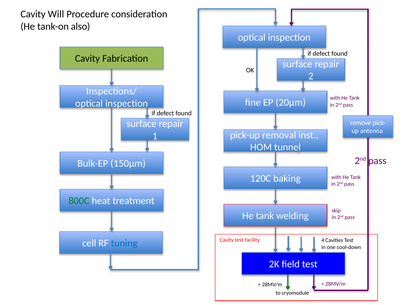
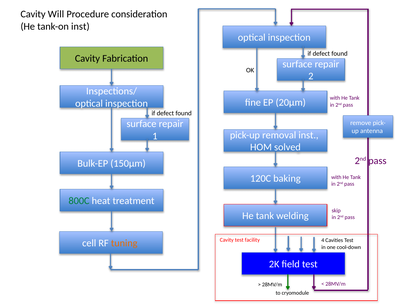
tank-on also: also -> inst (80, 26)
tunnel: tunnel -> solved (287, 147)
tuning colour: blue -> orange (124, 243)
